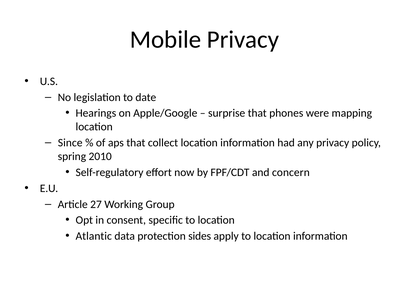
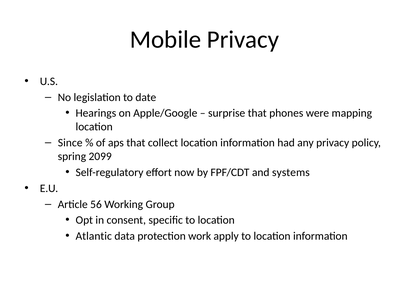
2010: 2010 -> 2099 (100, 156)
concern: concern -> systems (291, 172)
27: 27 -> 56 (96, 204)
sides: sides -> work (200, 236)
